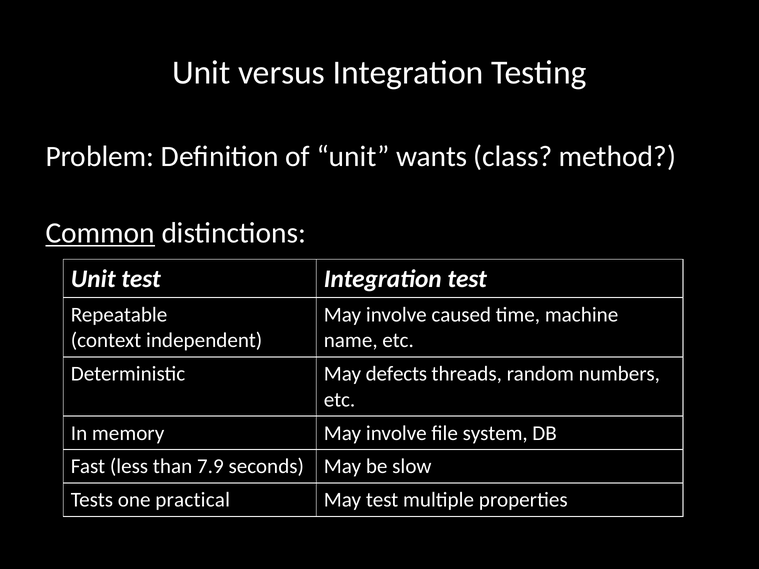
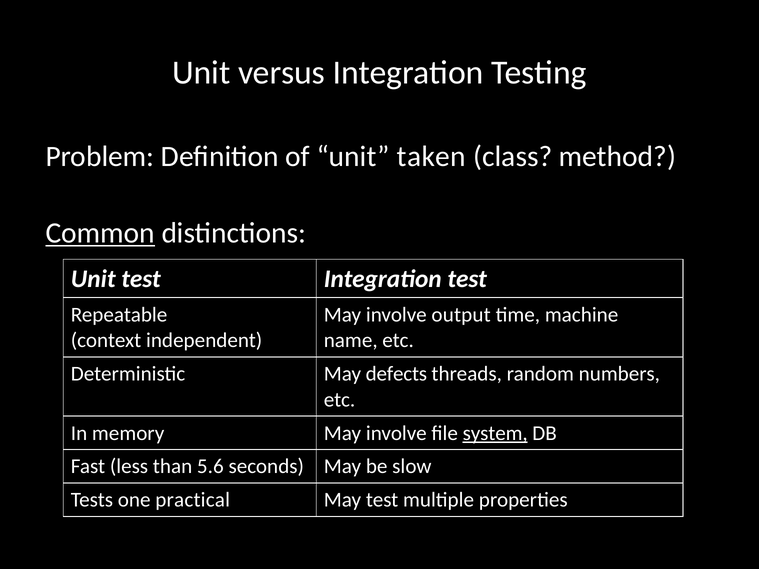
wants: wants -> taken (431, 156)
caused: caused -> output (461, 315)
system underline: none -> present (495, 433)
7.9: 7.9 -> 5.6 (210, 467)
